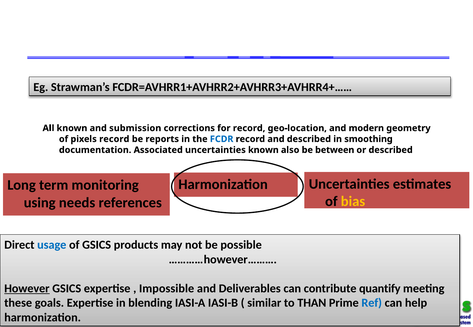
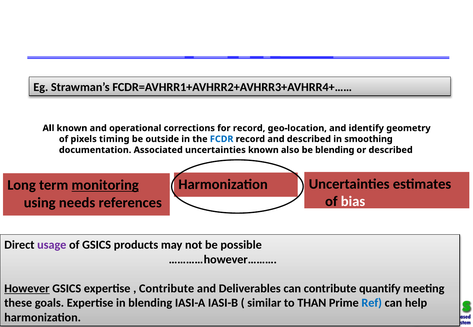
submission: submission -> operational (135, 128)
modern: modern -> identify (366, 128)
pixels record: record -> timing (114, 139)
reports: reports -> outside (162, 139)
be between: between -> blending (335, 150)
monitoring underline: none -> present (105, 185)
bias colour: yellow -> white (353, 202)
usage colour: blue -> purple (52, 245)
Impossible: Impossible -> Contribute (167, 289)
